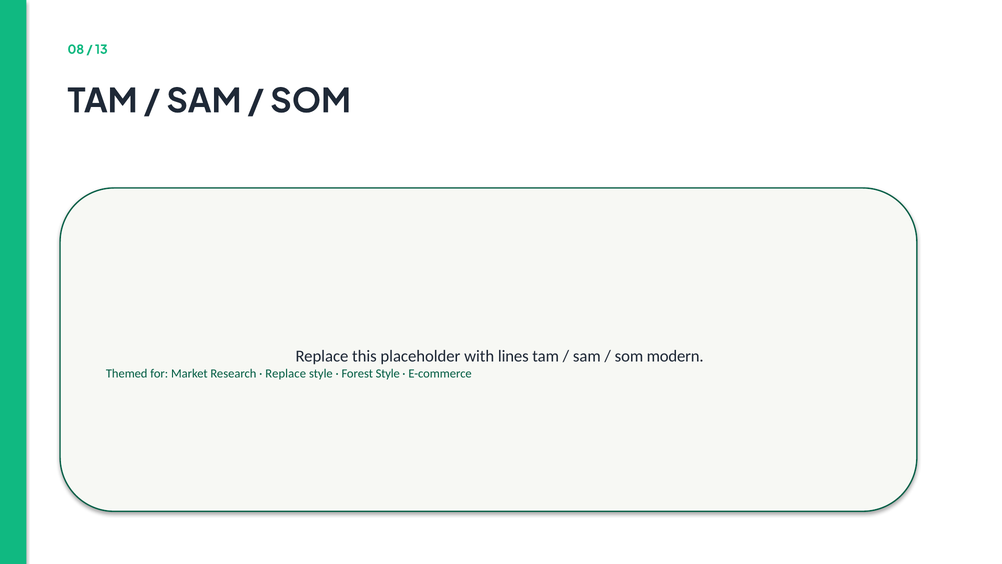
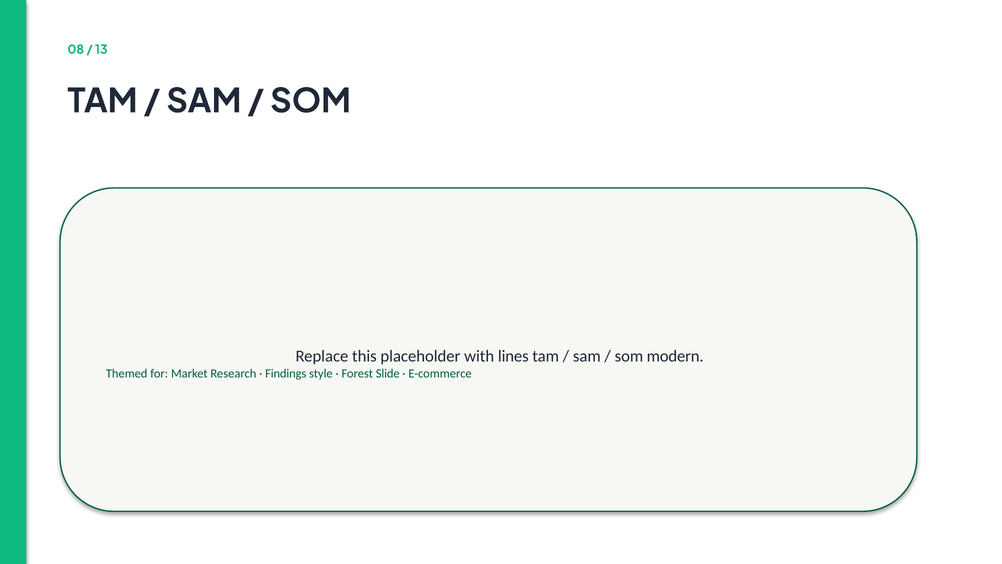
Replace: Replace -> Findings (286, 373)
Forest Style: Style -> Slide (388, 373)
